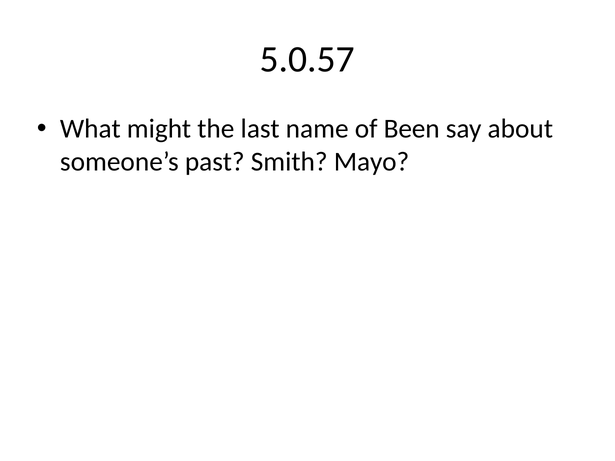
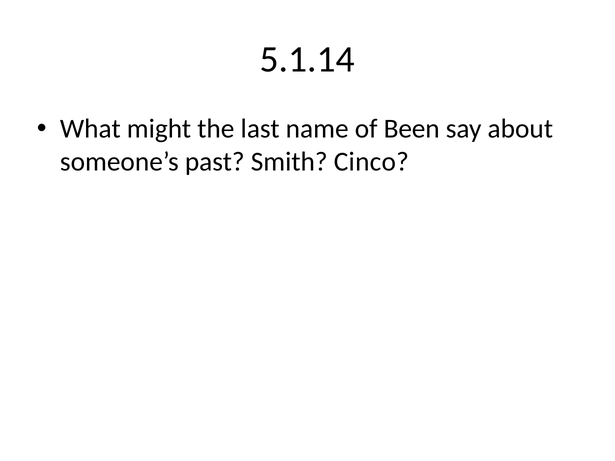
5.0.57: 5.0.57 -> 5.1.14 (307, 60)
Mayo: Mayo -> Cinco (371, 162)
